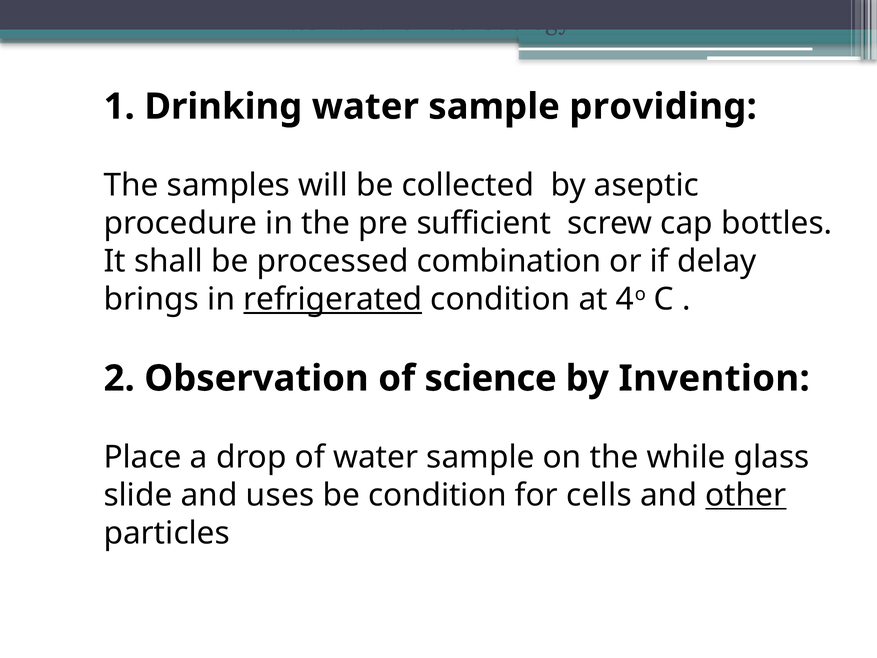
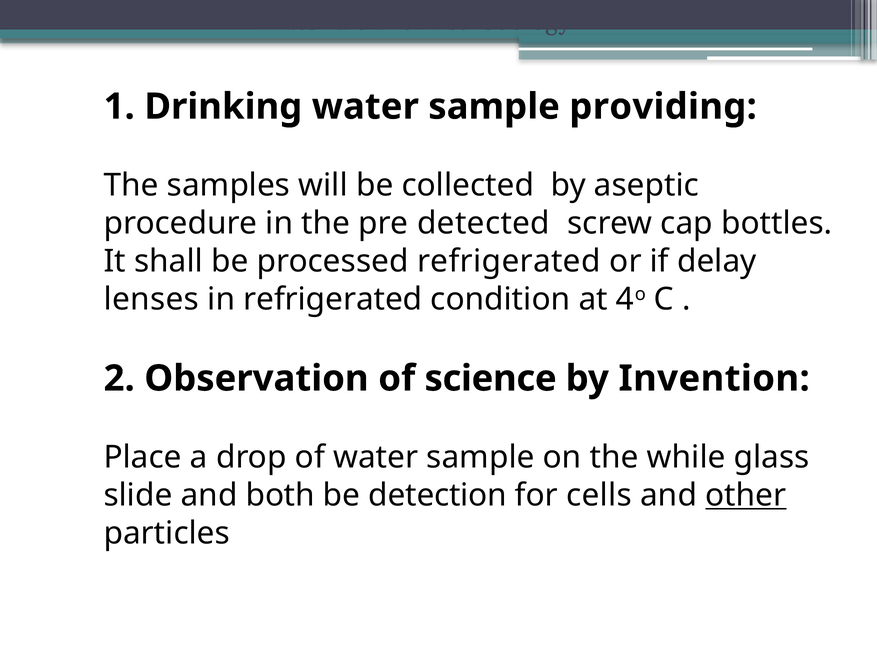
sufficient: sufficient -> detected (484, 223)
processed combination: combination -> refrigerated (509, 261)
brings: brings -> lenses (151, 299)
refrigerated underline: present -> none (333, 299)
uses: uses -> both (280, 495)
be condition: condition -> detection (438, 495)
